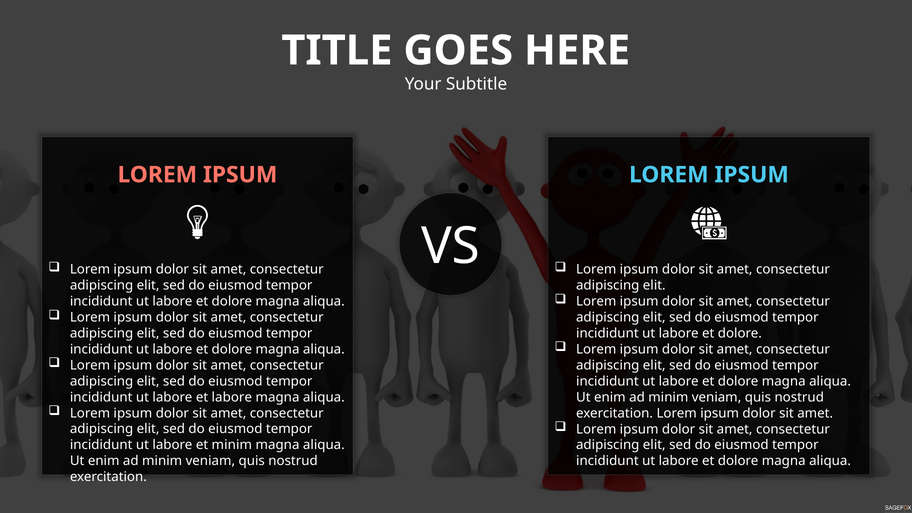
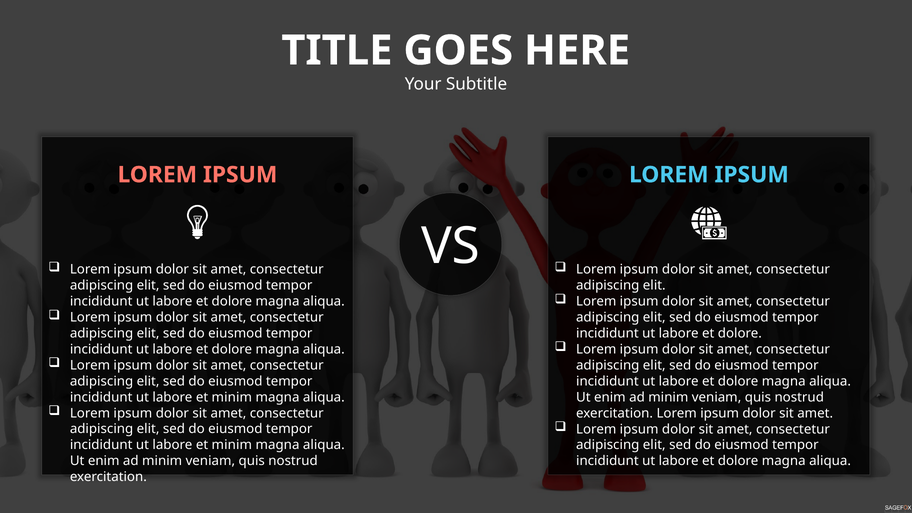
labore: labore -> minim (232, 397)
